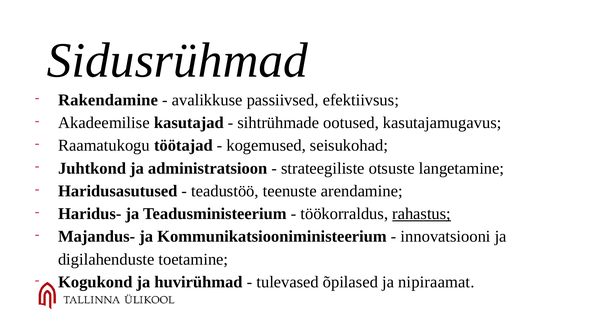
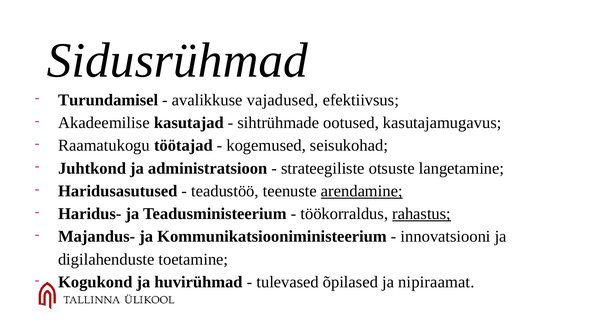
Rakendamine: Rakendamine -> Turundamisel (108, 100)
passiivsed: passiivsed -> vajadused (283, 100)
arendamine underline: none -> present (362, 191)
